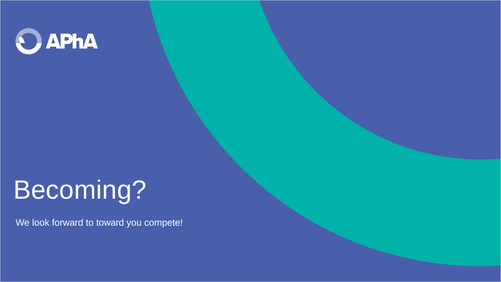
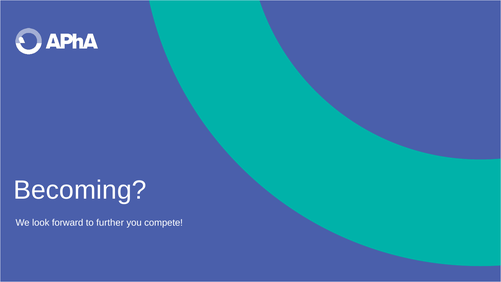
toward: toward -> further (110, 223)
